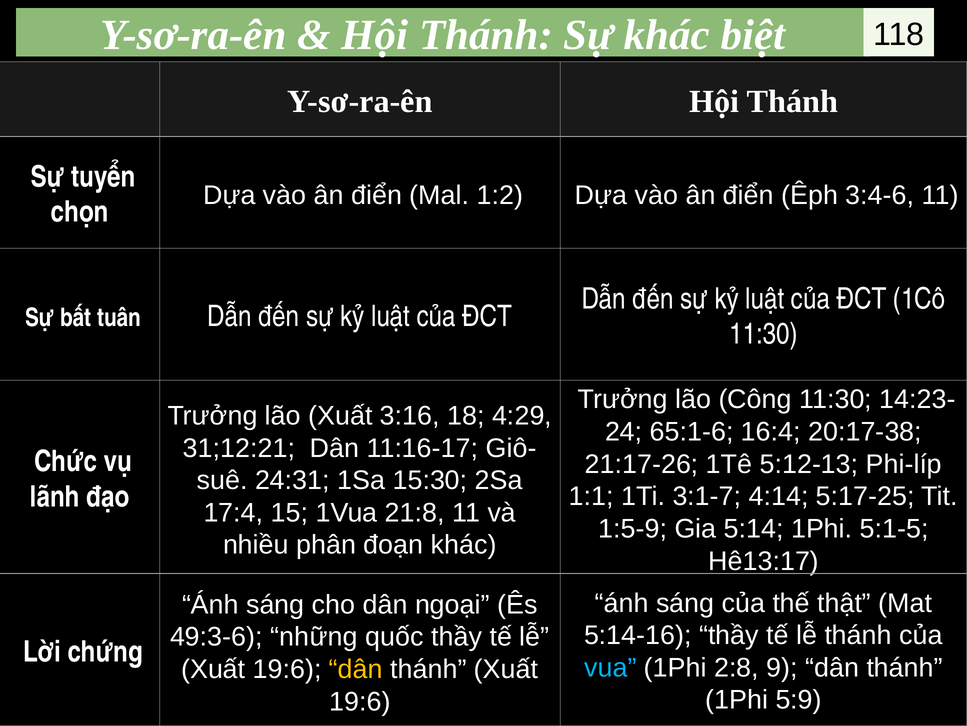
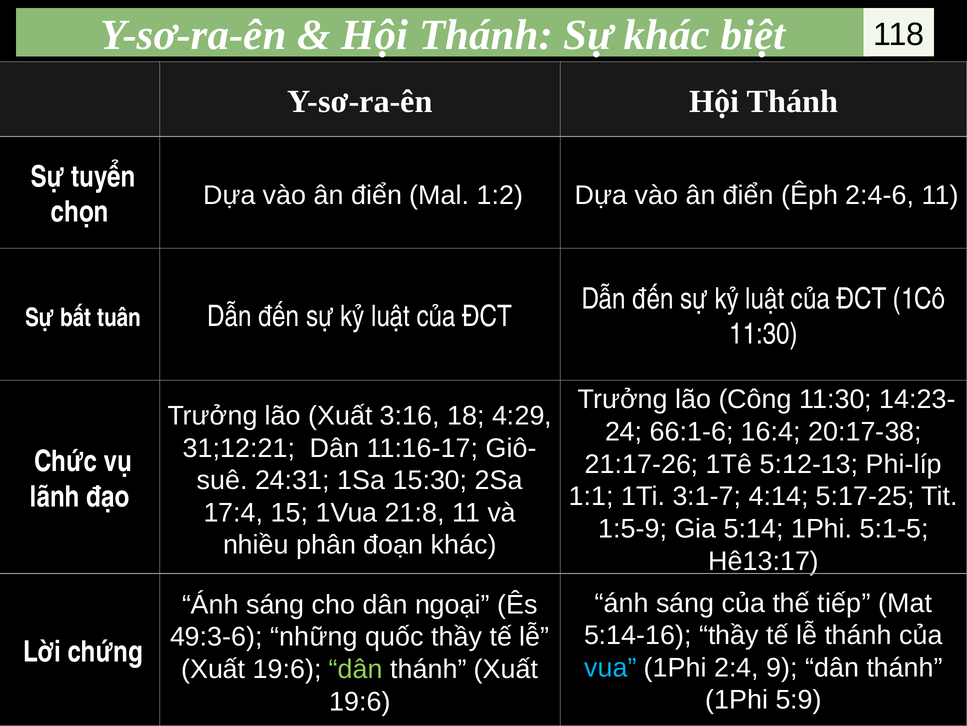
3:4-6: 3:4-6 -> 2:4-6 (880, 195)
65:1-6: 65:1-6 -> 66:1-6 (692, 432)
thật: thật -> tiếp (844, 603)
2:8: 2:8 -> 2:4 (736, 667)
dân colour: yellow -> light green (356, 669)
